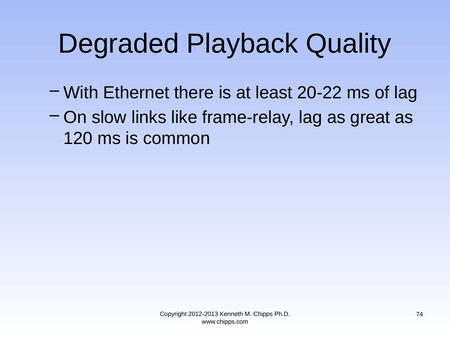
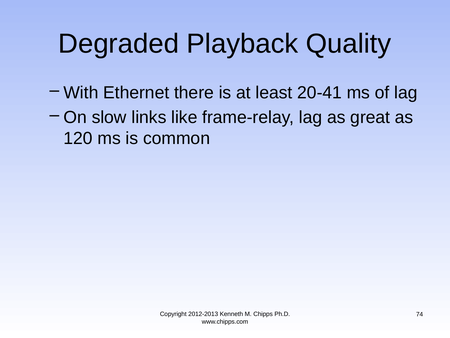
20-22: 20-22 -> 20-41 (320, 93)
